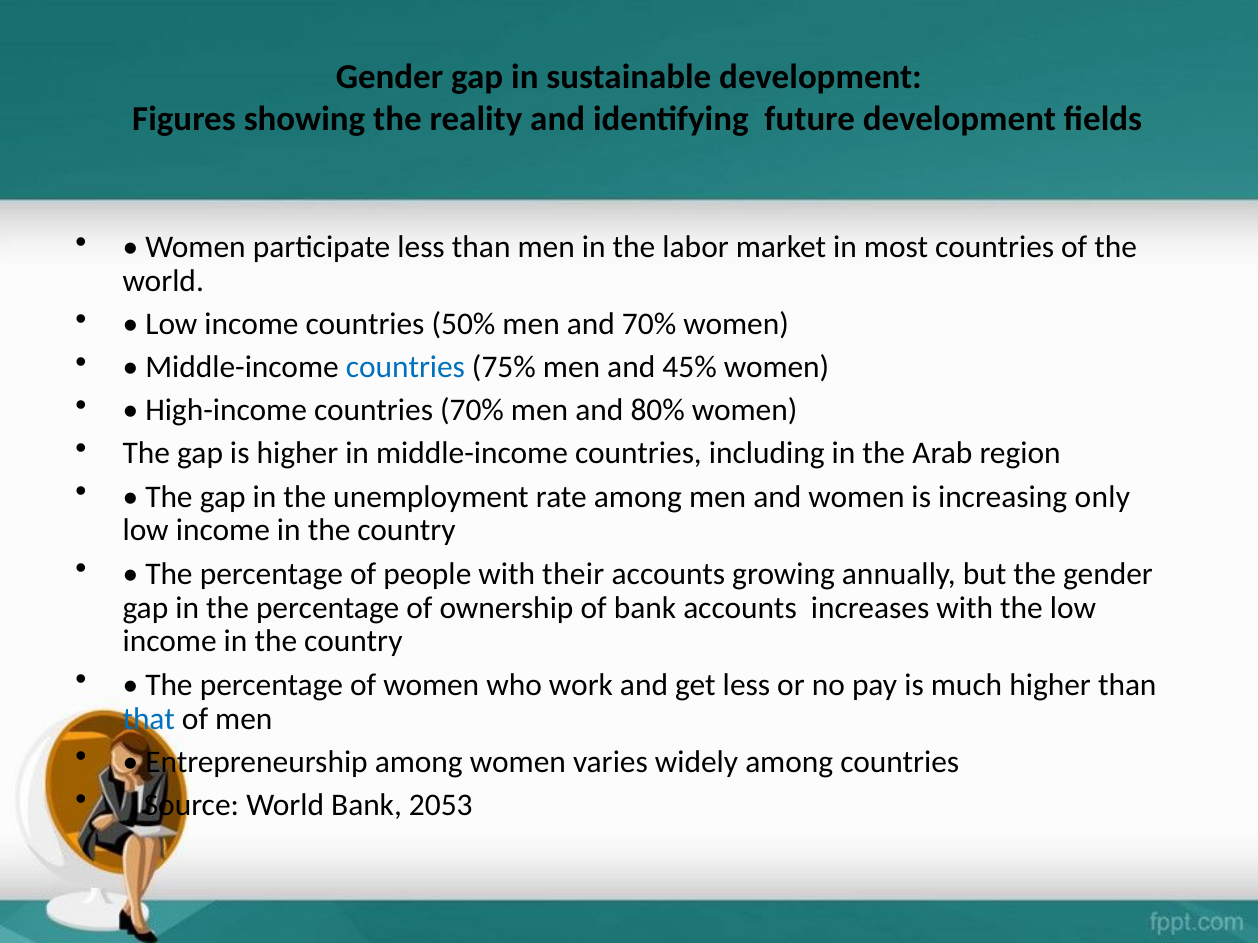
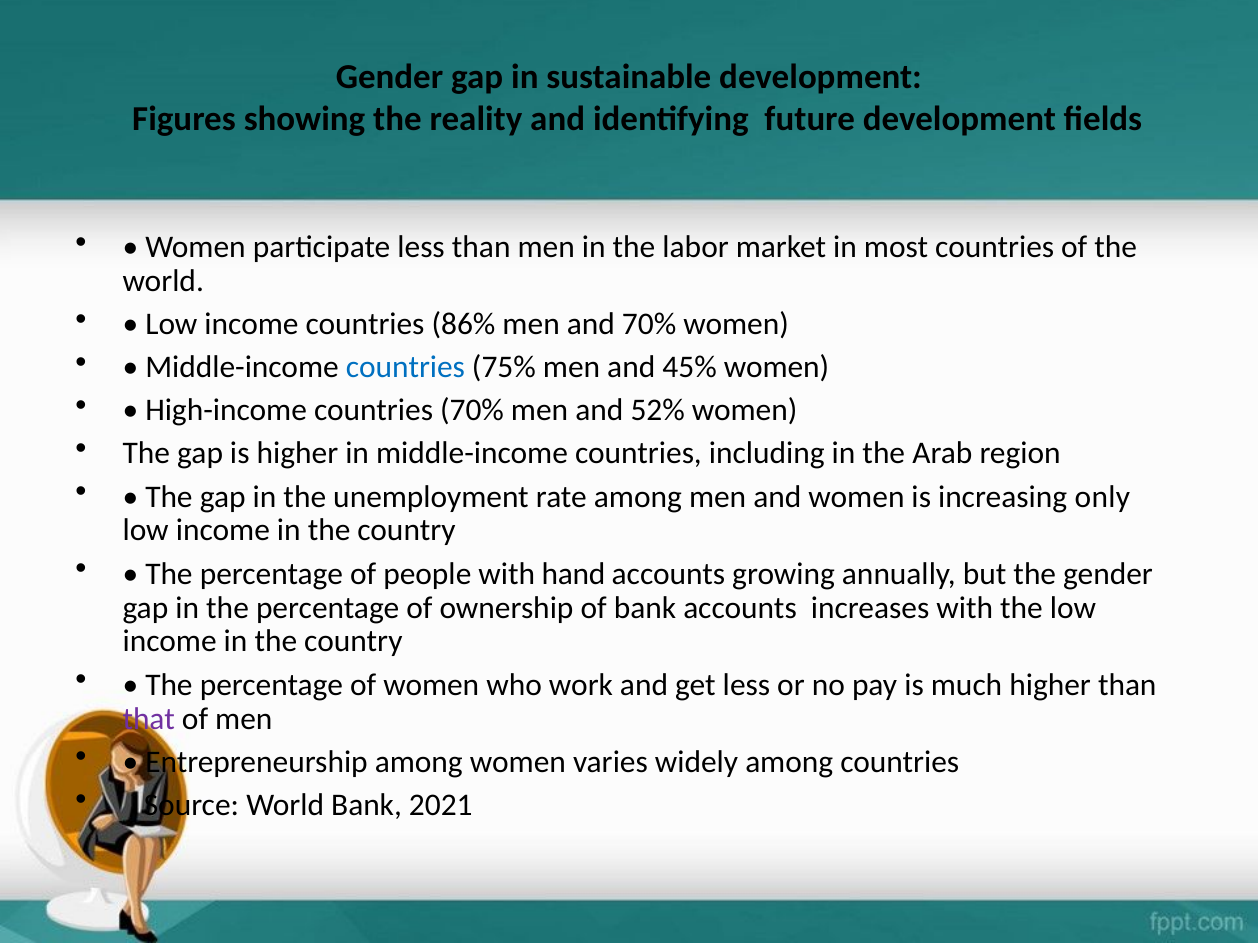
50%: 50% -> 86% (464, 325)
80%: 80% -> 52% (658, 411)
their: their -> hand (574, 574)
that colour: blue -> purple (149, 719)
2053: 2053 -> 2021 (441, 805)
